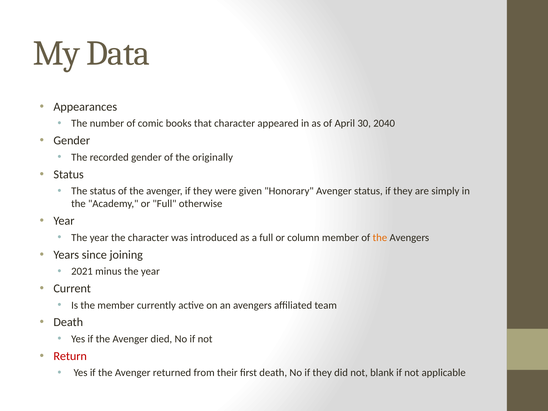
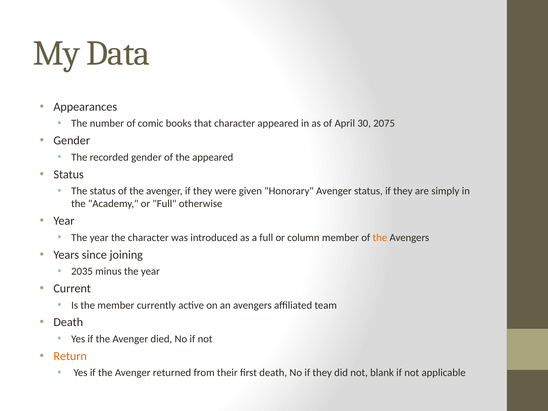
2040: 2040 -> 2075 (384, 123)
the originally: originally -> appeared (213, 157)
2021: 2021 -> 2035 (82, 271)
Return colour: red -> orange (70, 356)
